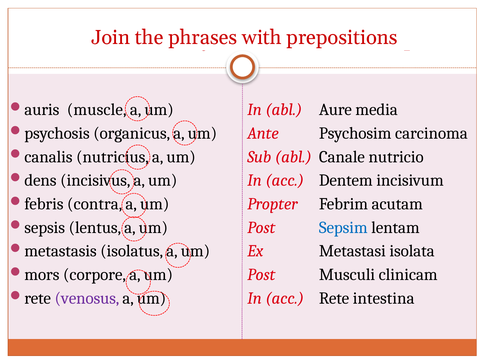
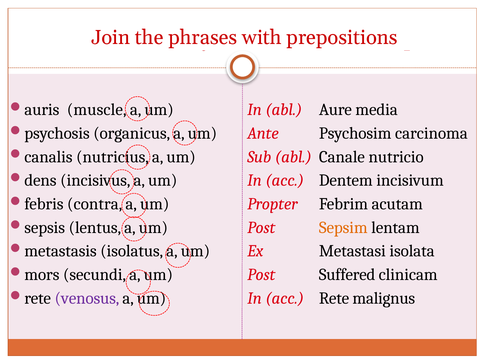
Sepsim colour: blue -> orange (343, 227)
corpore: corpore -> secundi (95, 274)
Musculi: Musculi -> Suffered (347, 274)
intestina: intestina -> malignus (384, 298)
